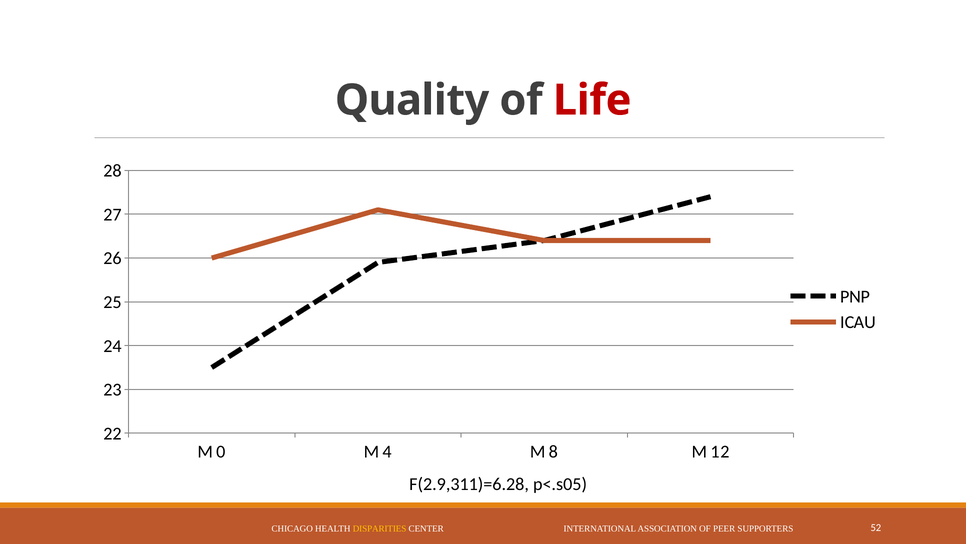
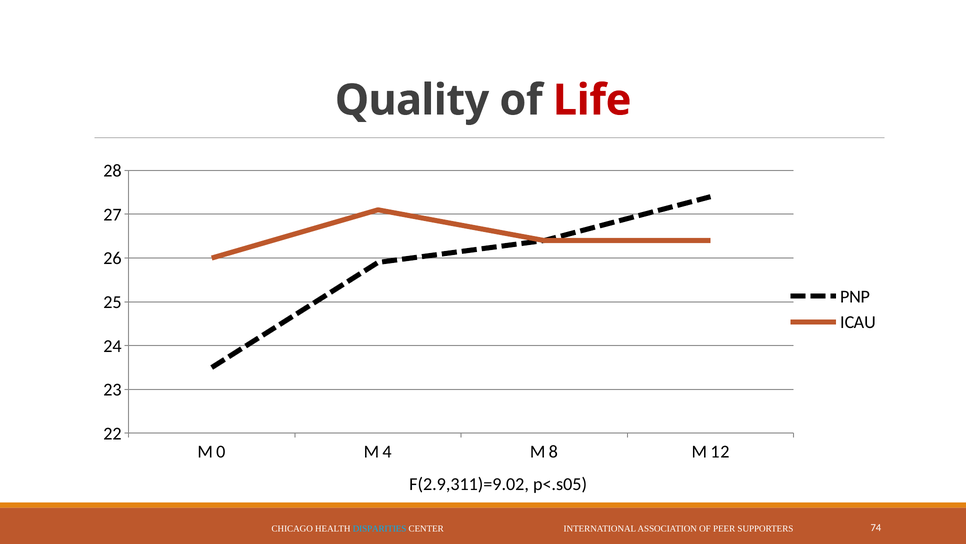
F(2.9,311)=6.28: F(2.9,311)=6.28 -> F(2.9,311)=9.02 (469, 484)
DISPARITIES colour: yellow -> light blue (380, 528)
52: 52 -> 74 (876, 527)
